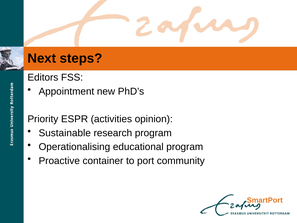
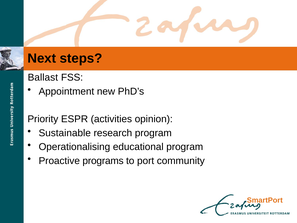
Editors: Editors -> Ballast (43, 77)
container: container -> programs (103, 161)
